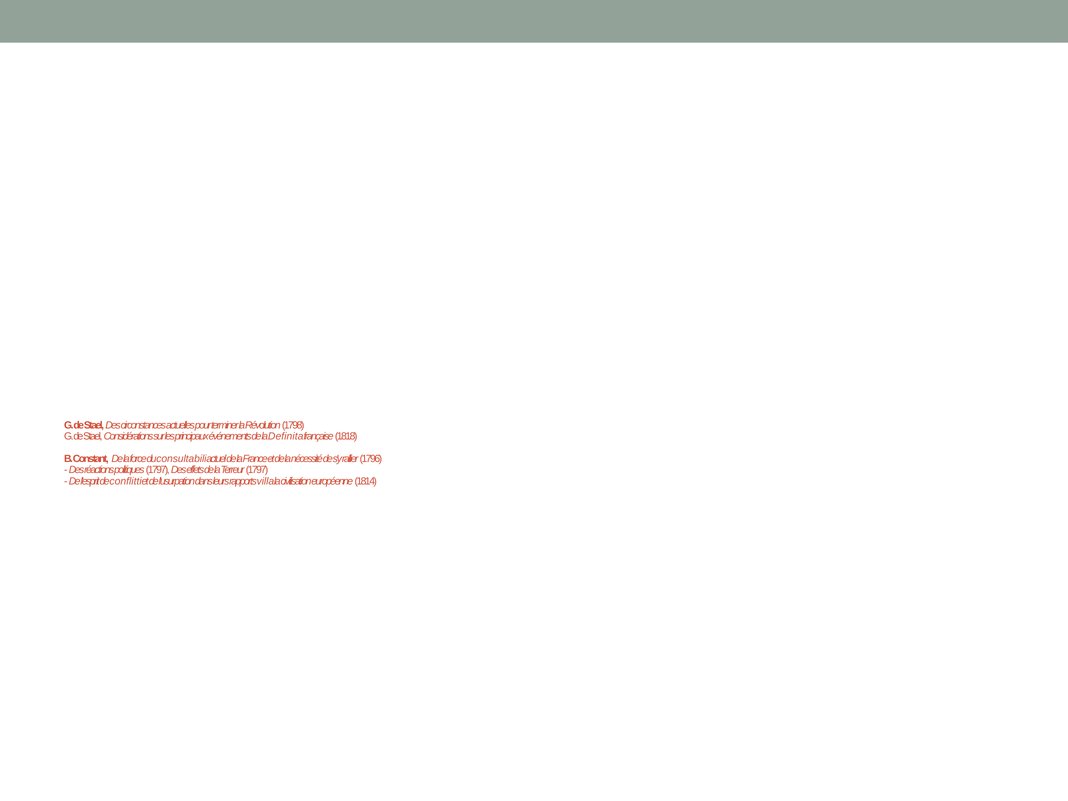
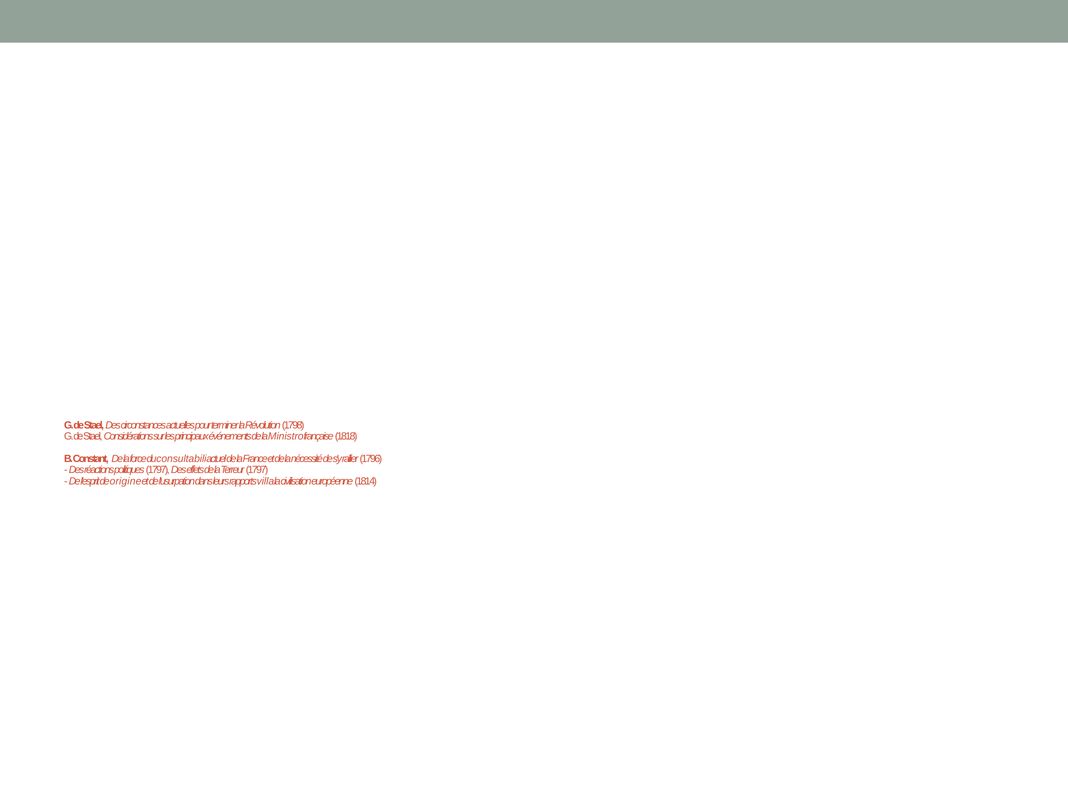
Definita: Definita -> Ministro (286, 436)
conflitti: conflitti -> origine (126, 481)
